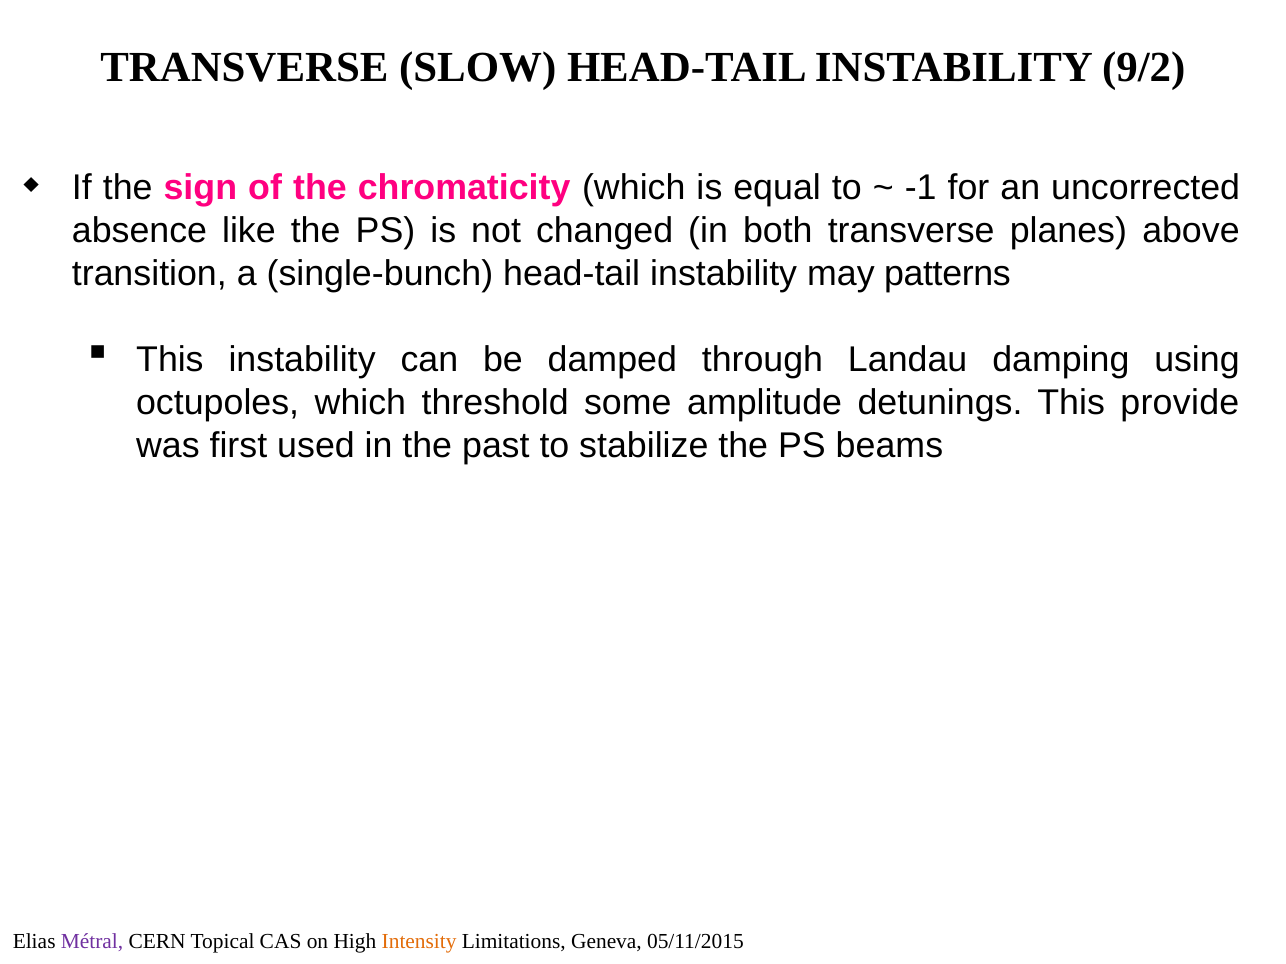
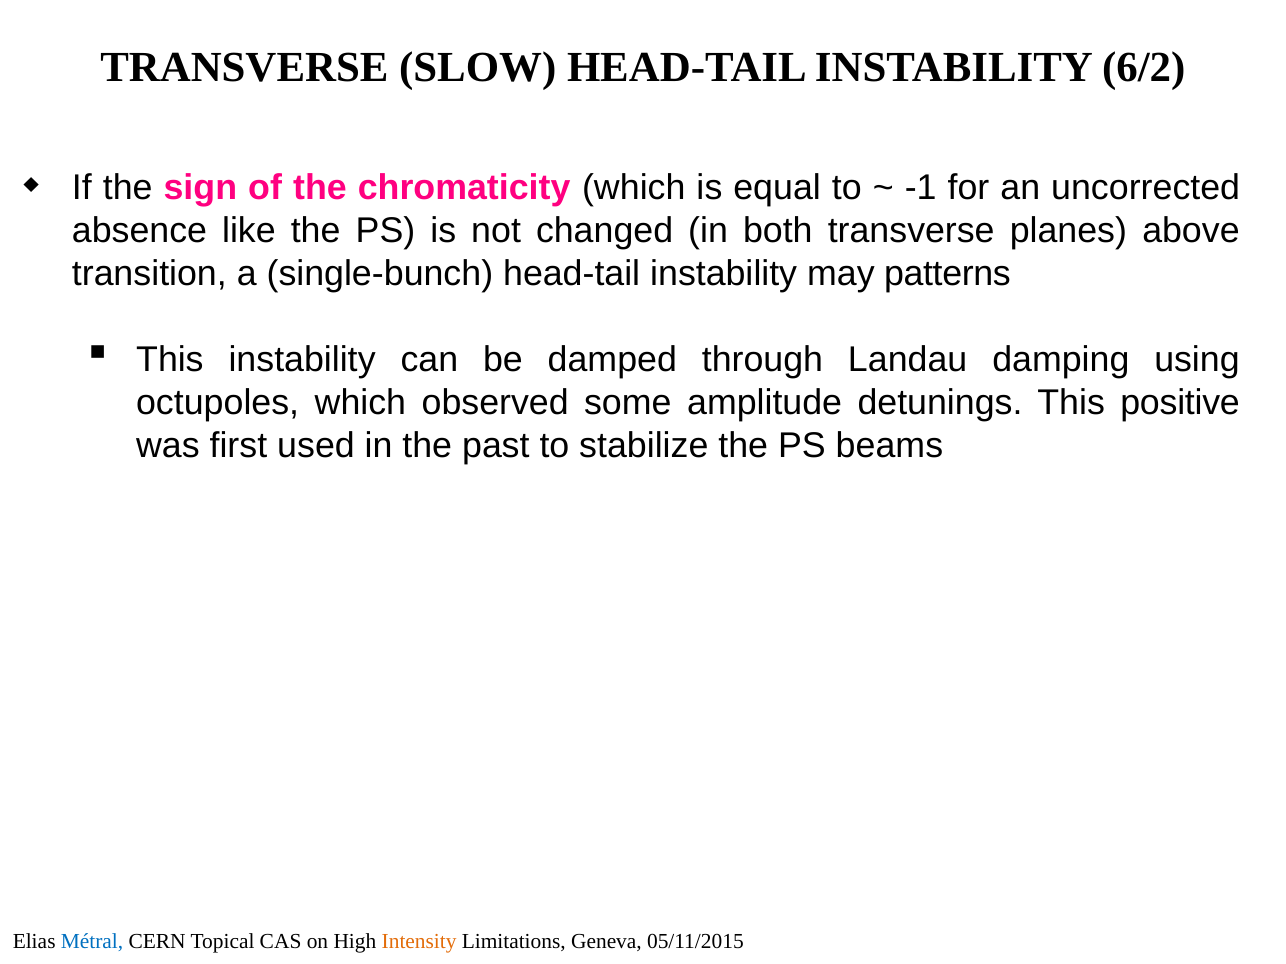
9/2: 9/2 -> 6/2 (1144, 67)
threshold: threshold -> observed (495, 403)
provide: provide -> positive (1180, 403)
Métral colour: purple -> blue (92, 942)
